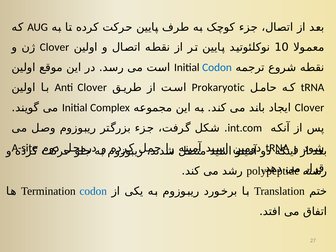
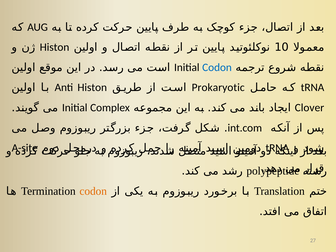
Clover: Clover -> Histon (55, 47)
Anti Clover: Clover -> Histon (92, 88)
codon colour: blue -> orange (93, 191)
